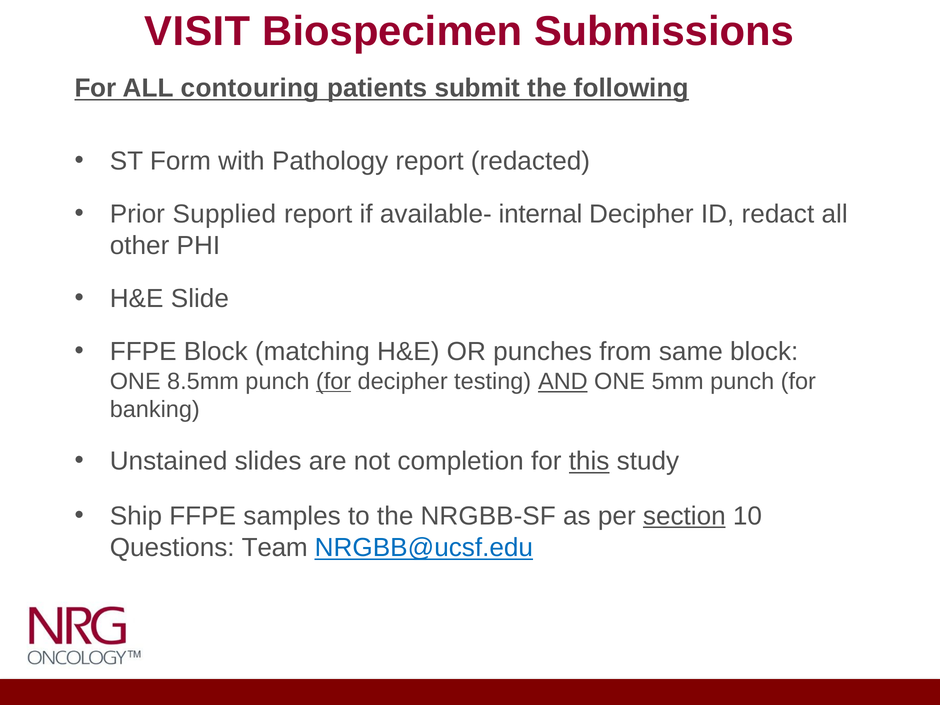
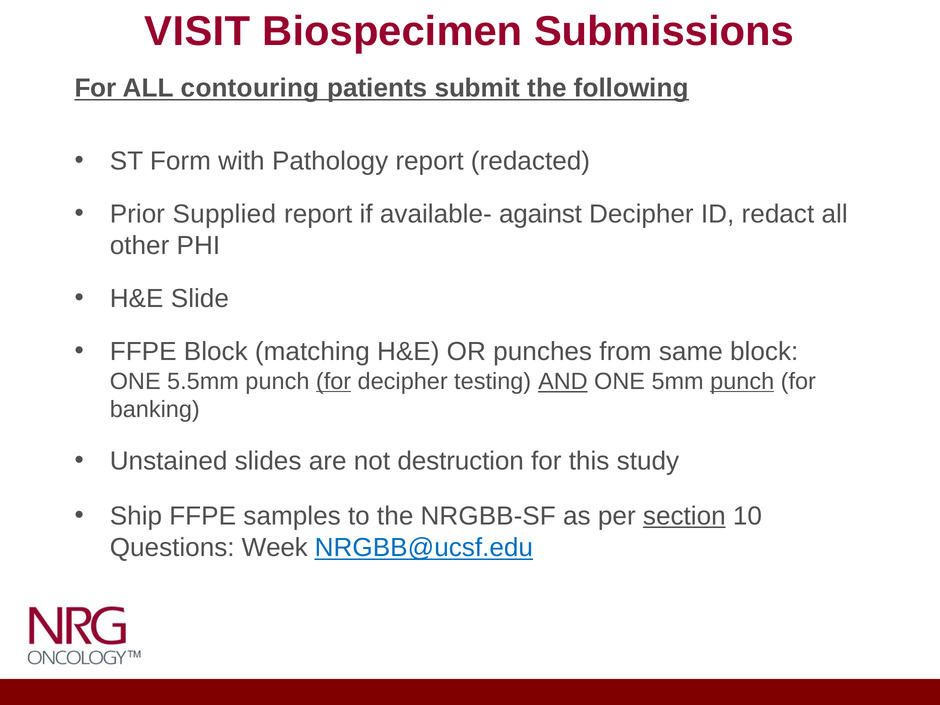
internal: internal -> against (540, 214)
8.5mm: 8.5mm -> 5.5mm (203, 381)
punch underline: none -> present (742, 381)
completion: completion -> destruction (461, 461)
this underline: present -> none (589, 461)
Team: Team -> Week (275, 548)
